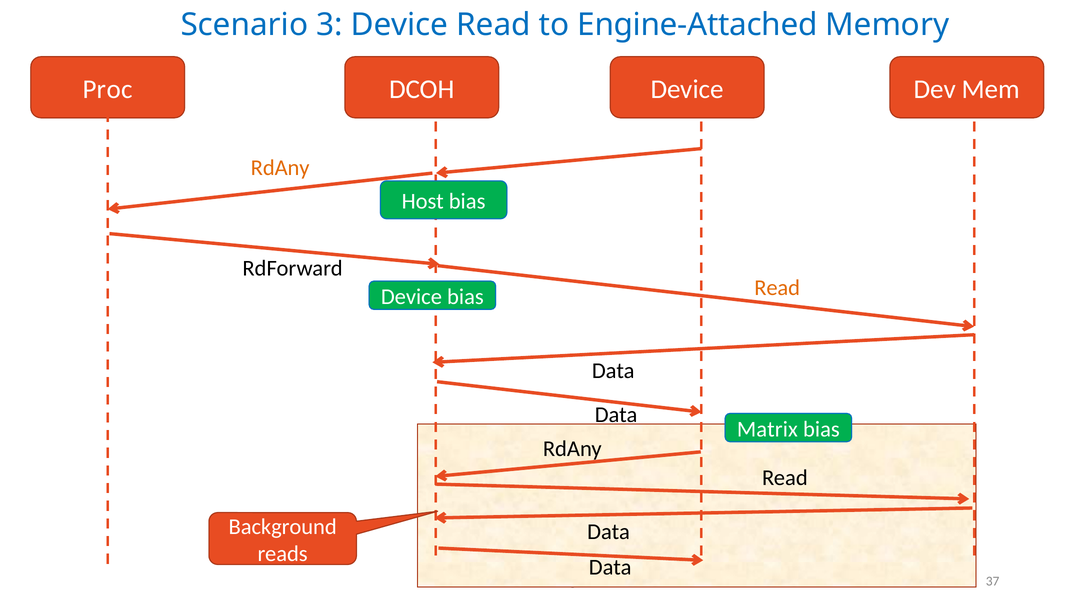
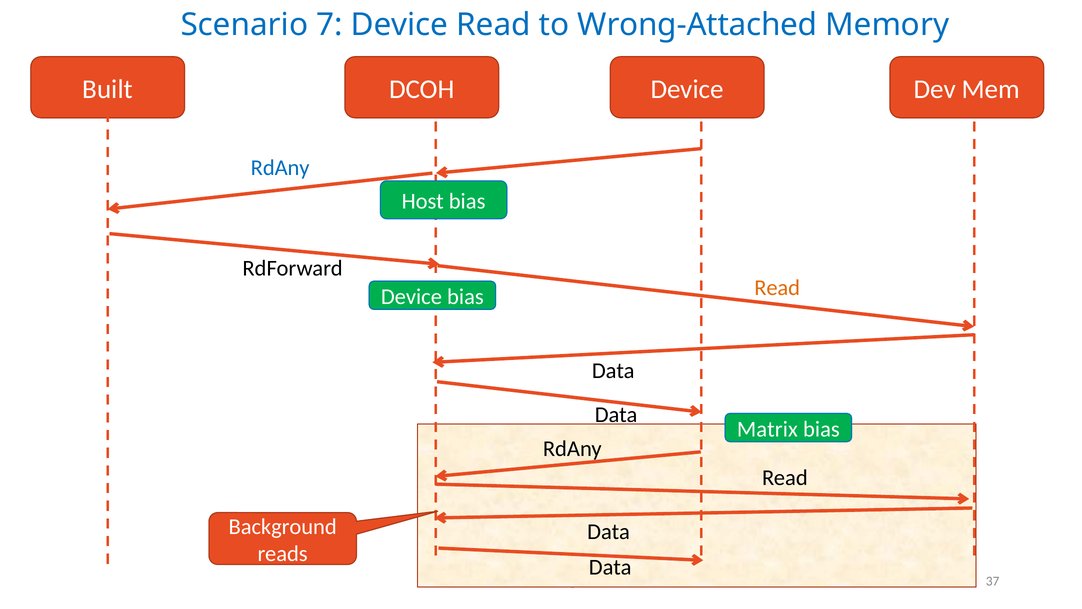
3: 3 -> 7 (330, 25)
Engine-Attached: Engine-Attached -> Wrong-Attached (697, 25)
Proc: Proc -> Built (108, 89)
RdAny colour: orange -> blue (280, 168)
